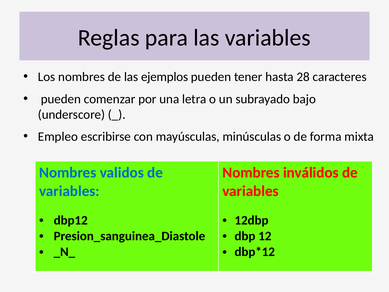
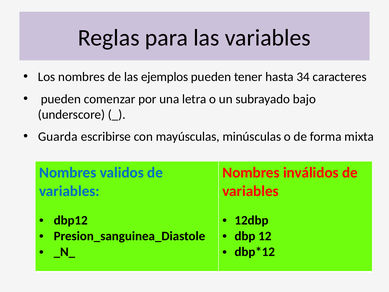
28: 28 -> 34 (303, 77)
Empleo: Empleo -> Guarda (58, 136)
